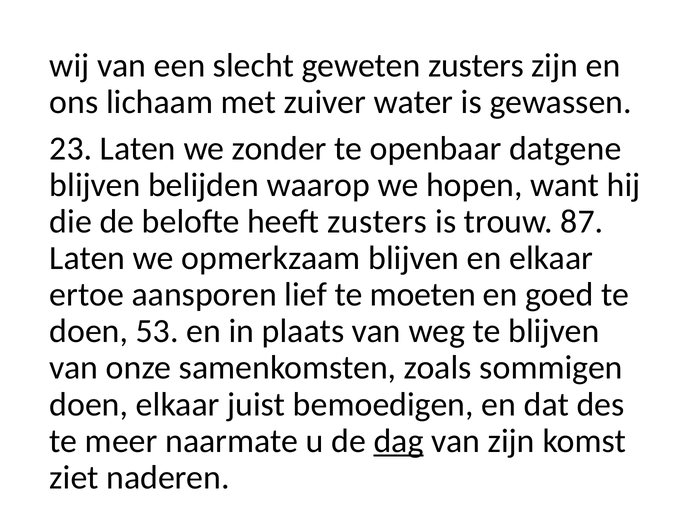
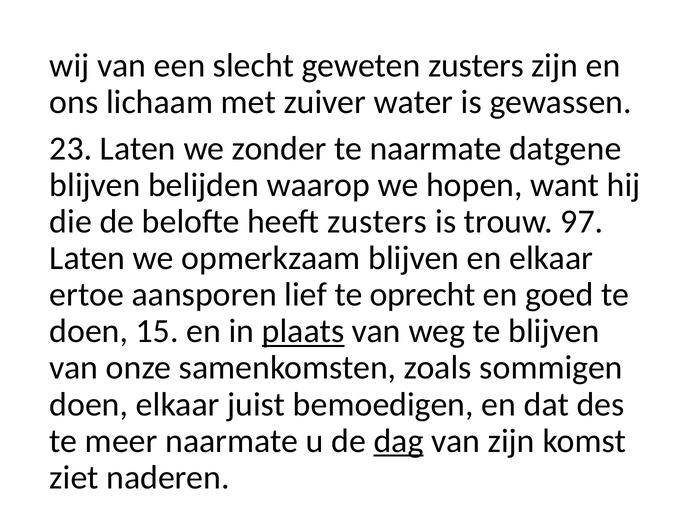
te openbaar: openbaar -> naarmate (436, 149)
87: 87 -> 97 (582, 222)
moeten: moeten -> oprecht (423, 295)
53: 53 -> 15 (157, 332)
plaats underline: none -> present (303, 332)
